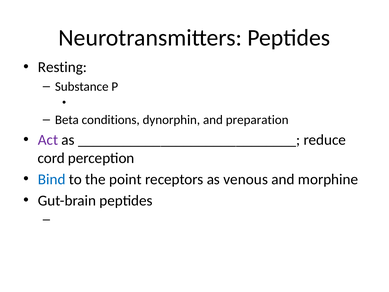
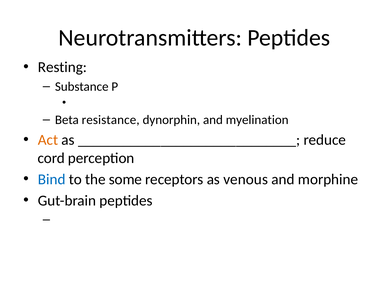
conditions: conditions -> resistance (111, 120)
preparation: preparation -> myelination (257, 120)
Act colour: purple -> orange (48, 140)
point: point -> some (125, 179)
